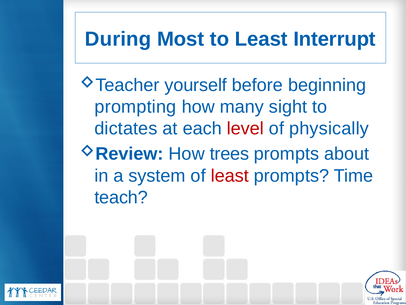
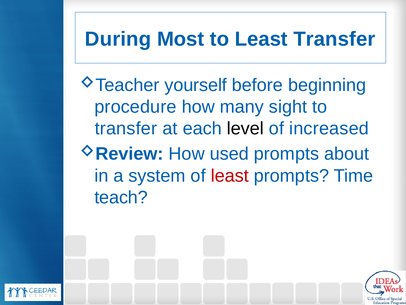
Least Interrupt: Interrupt -> Transfer (334, 39)
prompting: prompting -> procedure (135, 107)
dictates: dictates -> transfer (126, 128)
level colour: red -> black (245, 128)
physically: physically -> increased (329, 128)
trees: trees -> used (229, 154)
